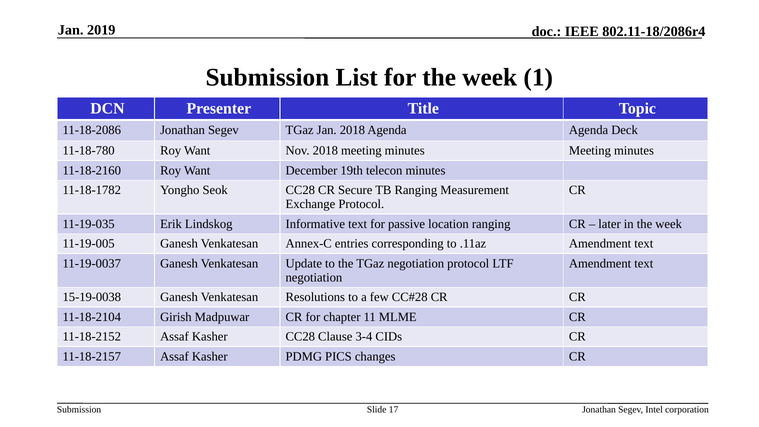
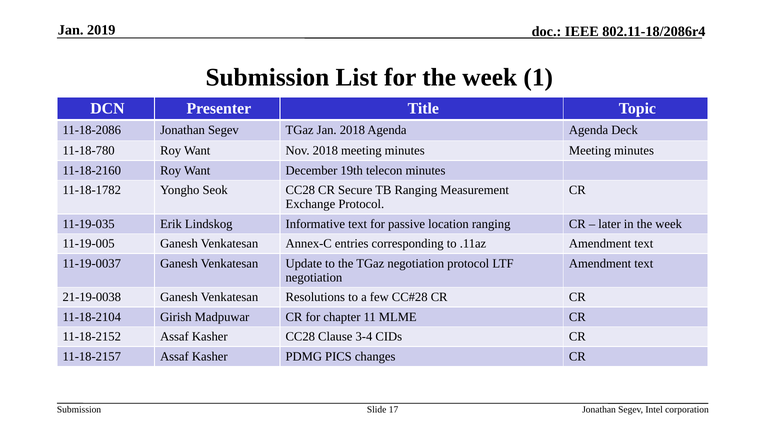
15-19-0038: 15-19-0038 -> 21-19-0038 (92, 297)
